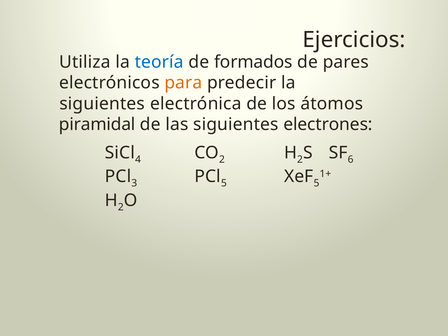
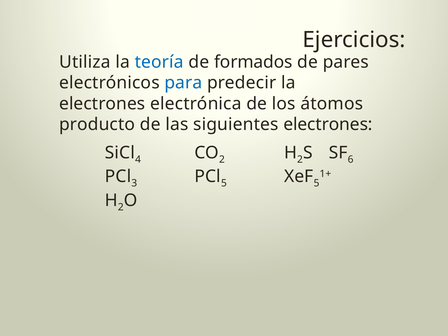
para colour: orange -> blue (183, 83)
siguientes: siguientes -> electrones (102, 104)
piramidal: piramidal -> producto (97, 125)
